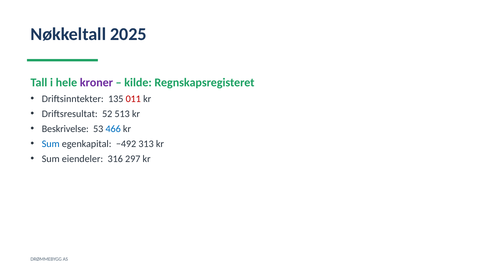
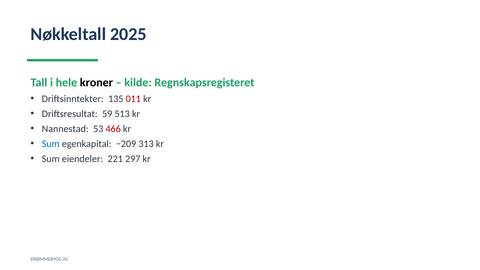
kroner colour: purple -> black (96, 83)
52: 52 -> 59 (107, 114)
Beskrivelse: Beskrivelse -> Nannestad (65, 129)
466 colour: blue -> red (113, 129)
−492: −492 -> −209 (126, 144)
316: 316 -> 221 (115, 159)
